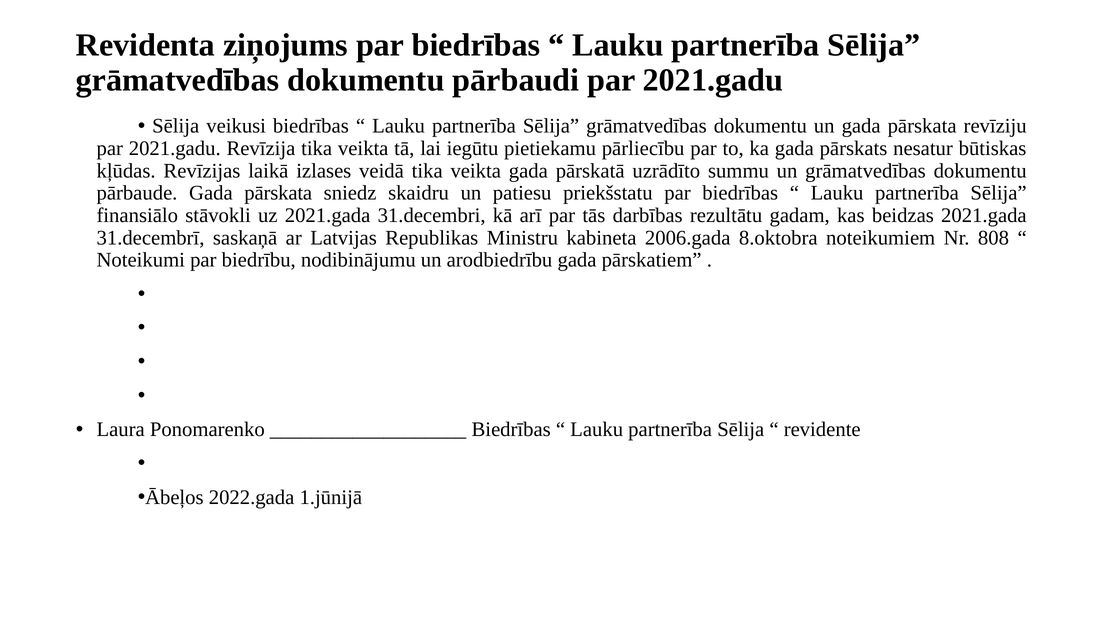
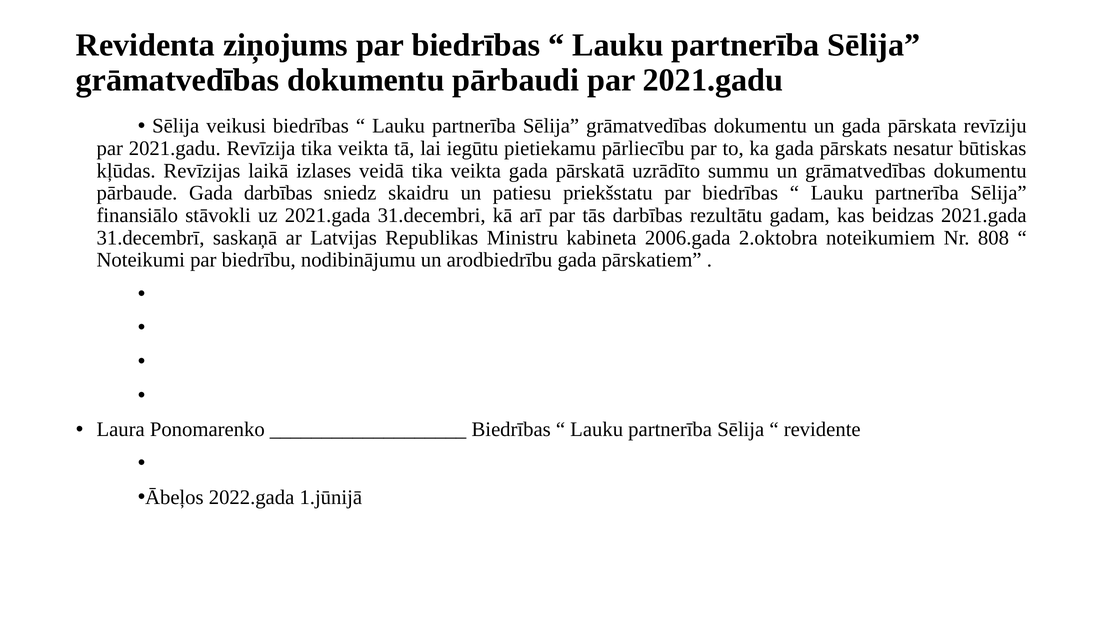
pārbaude Gada pārskata: pārskata -> darbības (278, 193)
8.oktobra: 8.oktobra -> 2.oktobra (778, 238)
